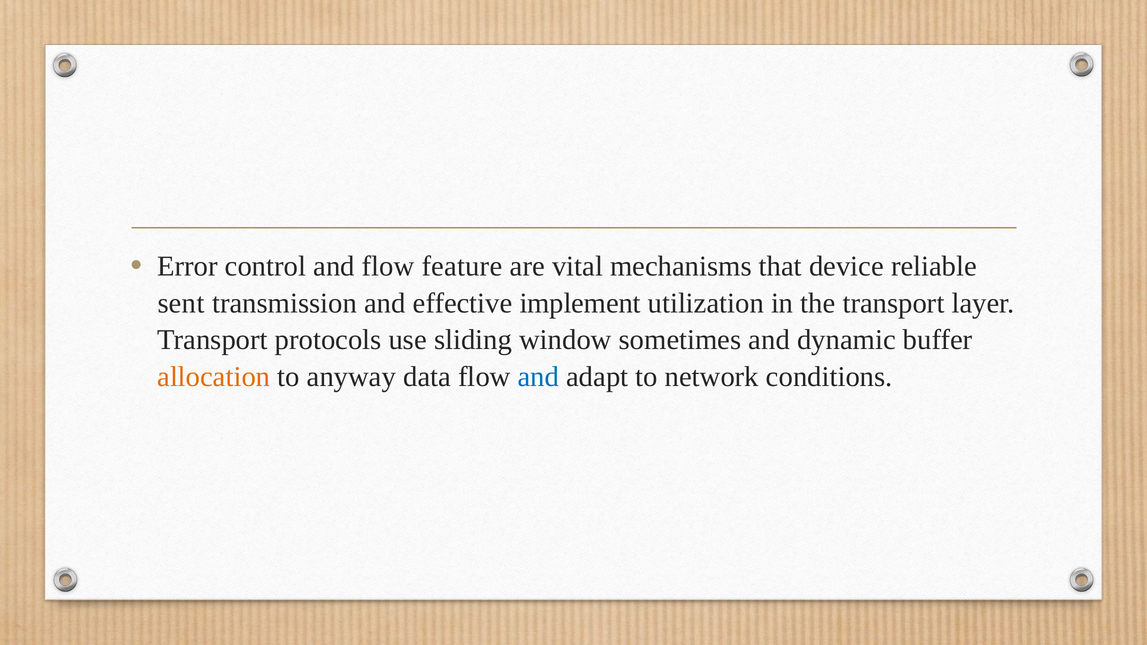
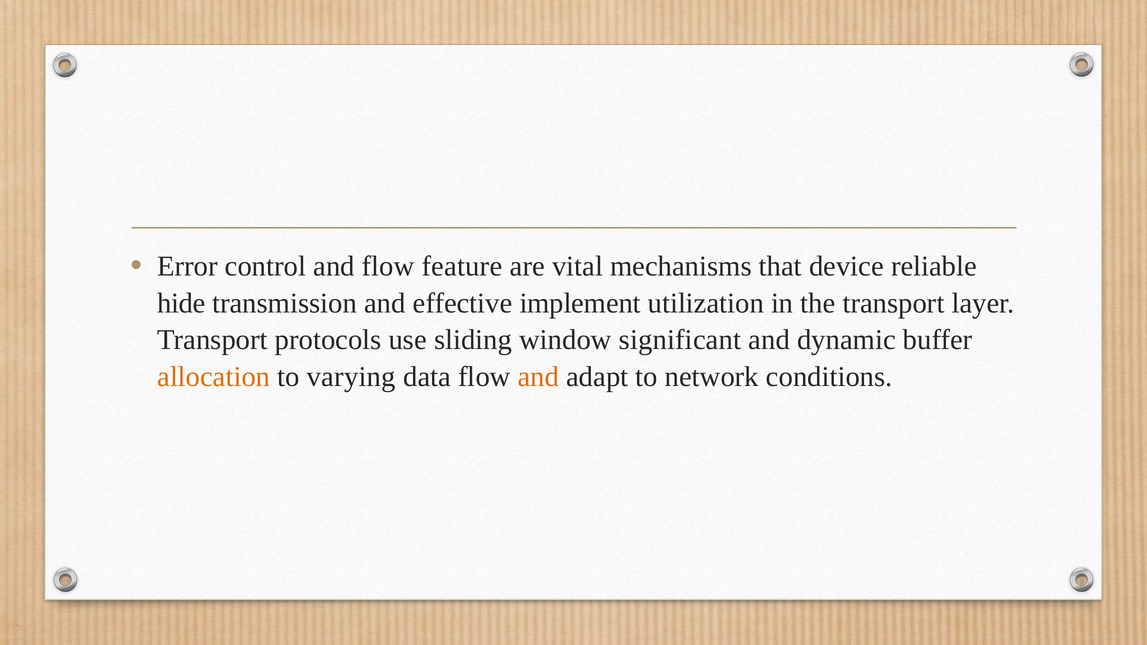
sent: sent -> hide (181, 303)
sometimes: sometimes -> significant (680, 340)
anyway: anyway -> varying (351, 377)
and colour: blue -> orange (538, 377)
